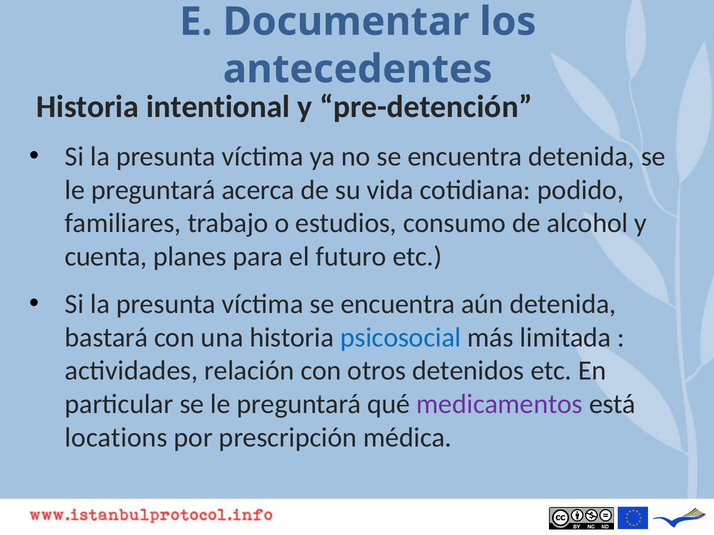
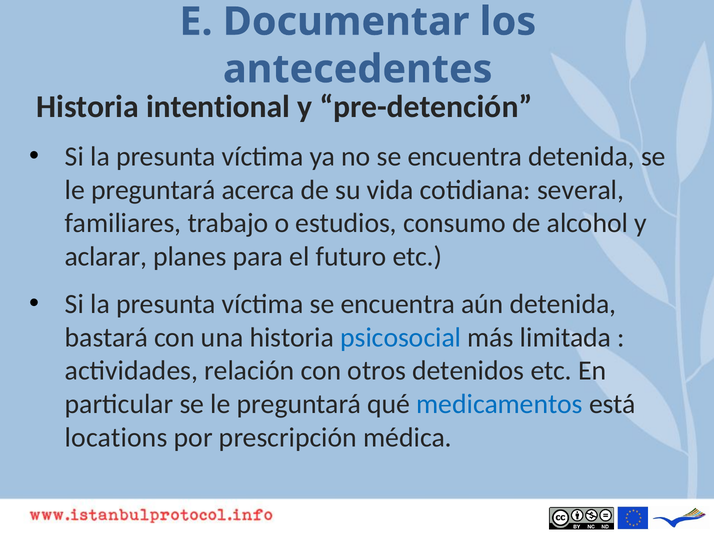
podido: podido -> several (581, 190)
cuenta: cuenta -> aclarar (106, 257)
medicamentos colour: purple -> blue (500, 404)
